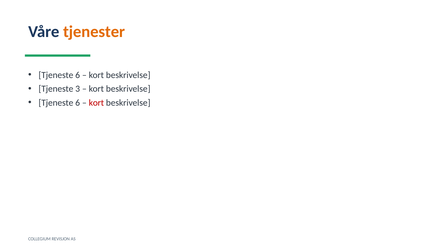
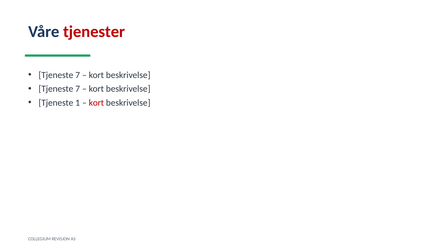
tjenester colour: orange -> red (94, 32)
6: 6 -> 7 (78, 75)
3: 3 -> 7 (78, 89)
6: 6 -> 1 (78, 103)
